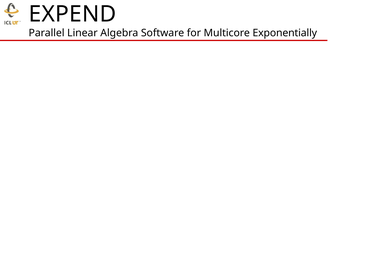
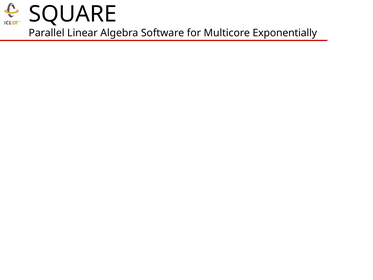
EXPEND: EXPEND -> SQUARE (73, 14)
